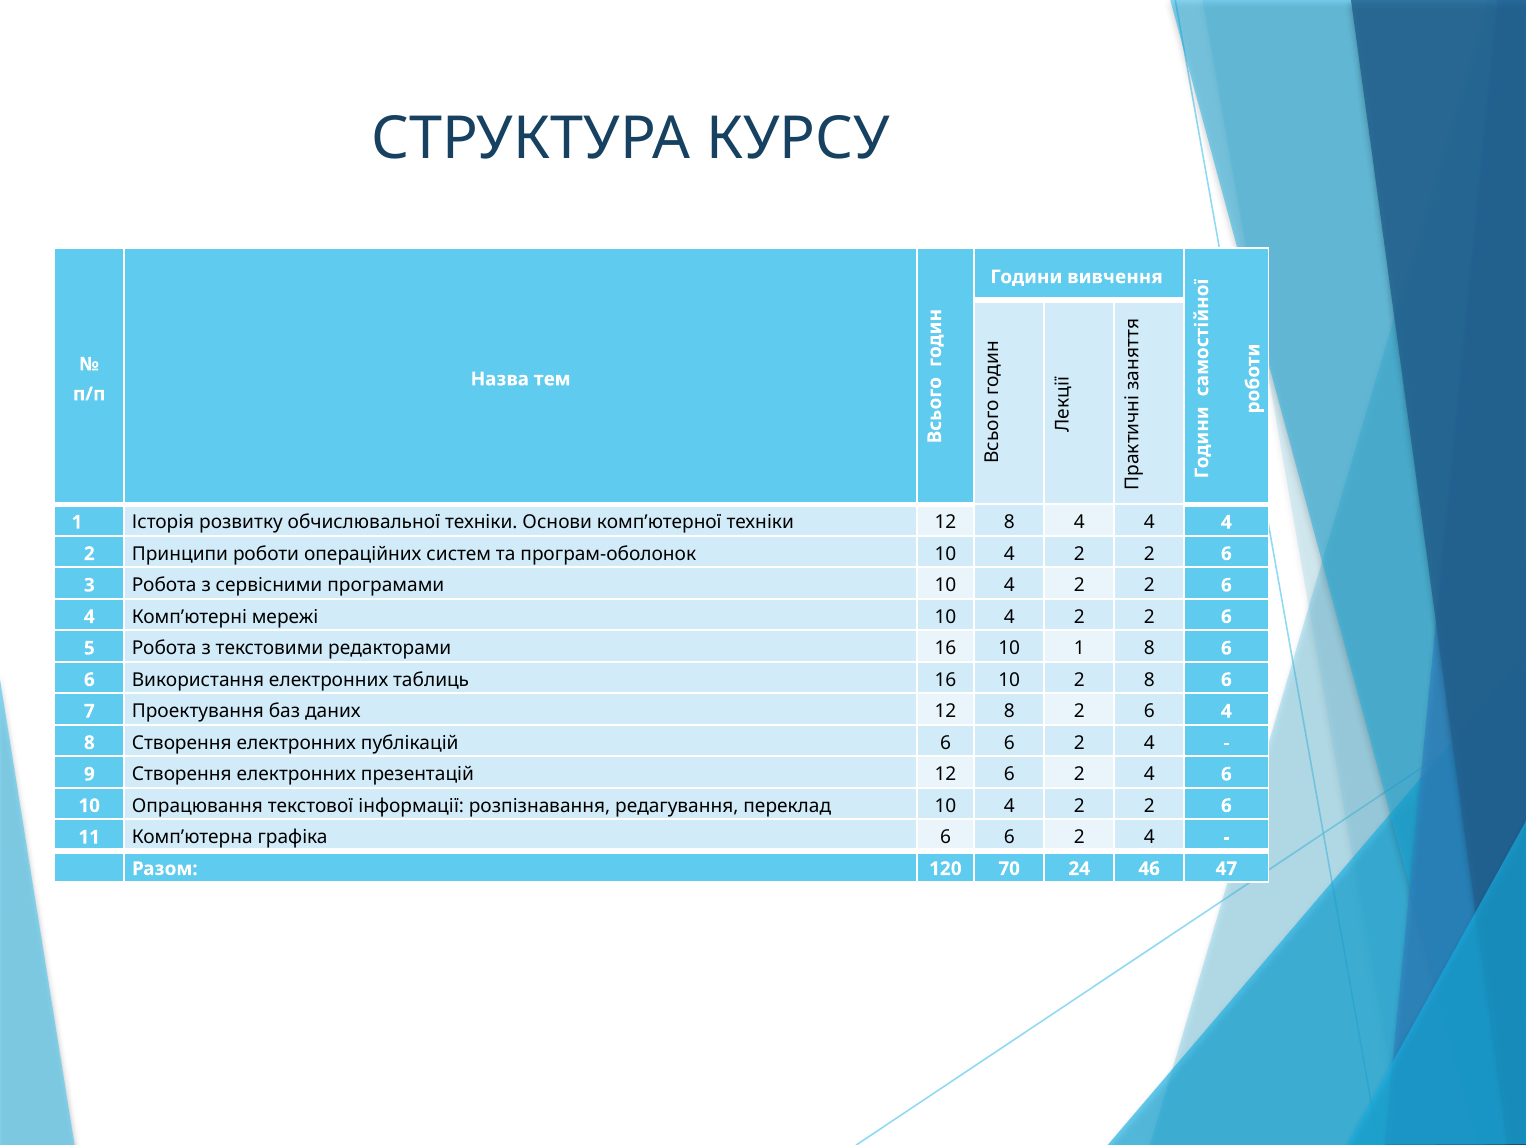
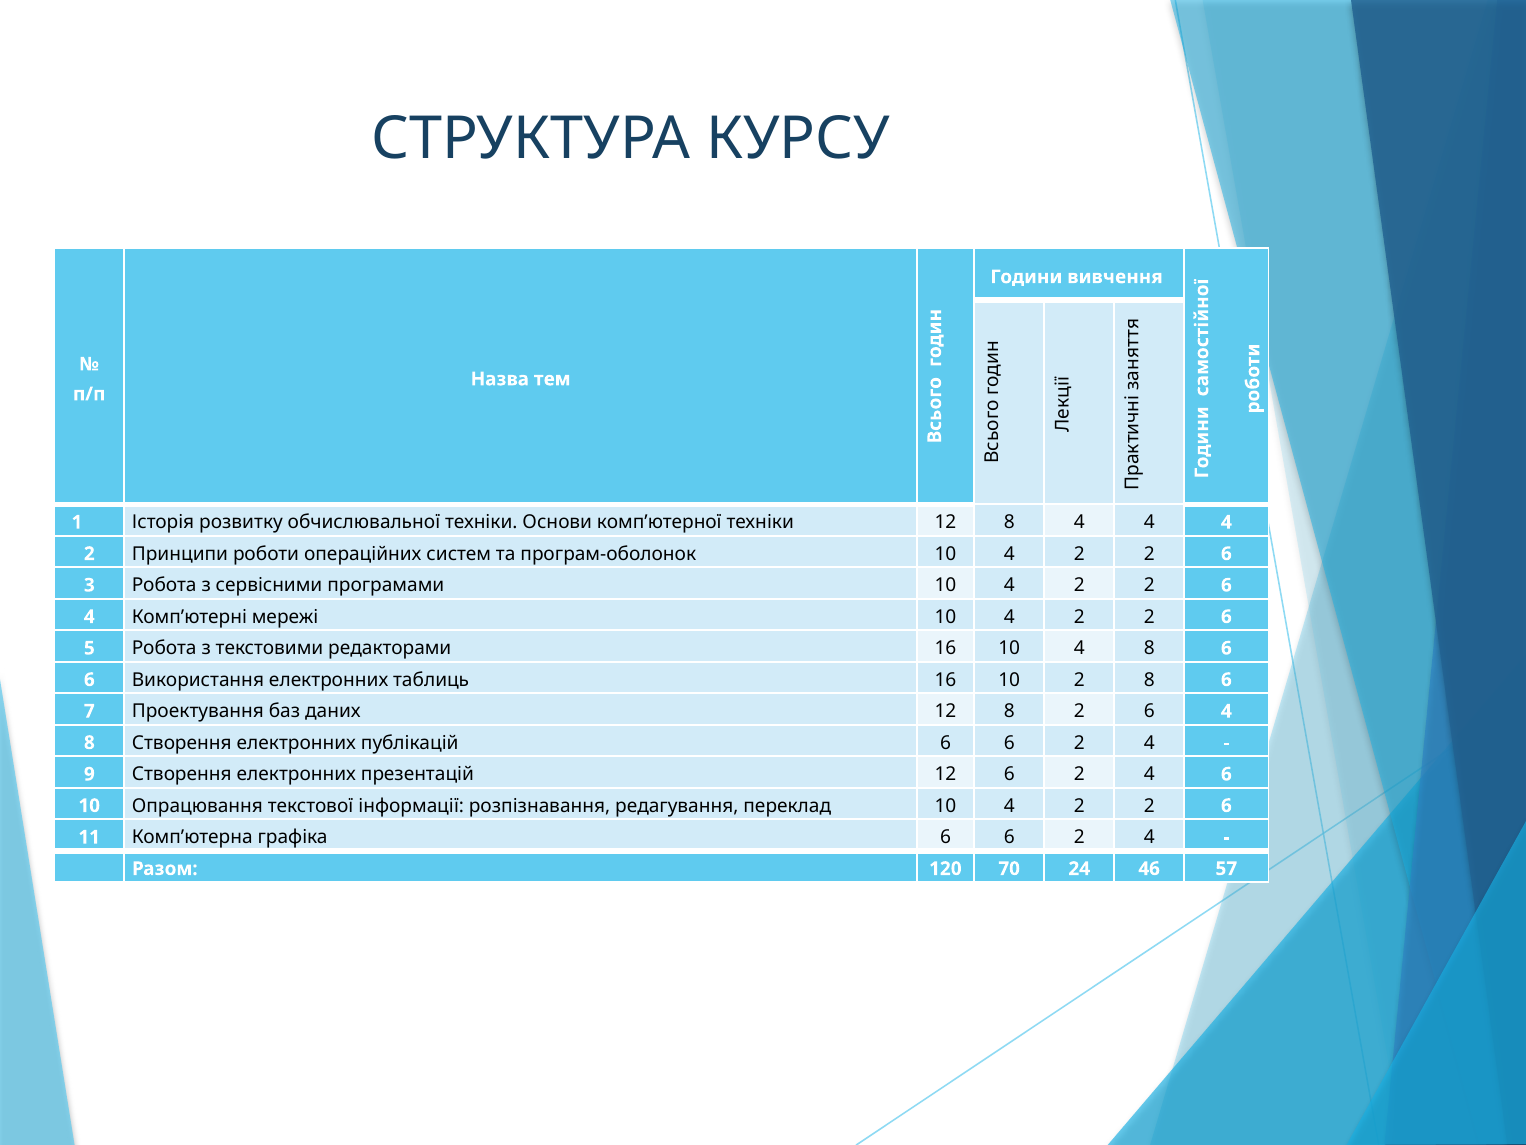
16 10 1: 1 -> 4 (1079, 648)
47: 47 -> 57 (1226, 868)
